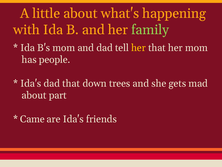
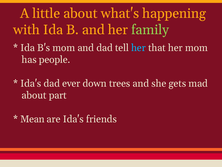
her colour: yellow -> light blue (139, 48)
dad that: that -> ever (71, 83)
Came: Came -> Mean (32, 119)
